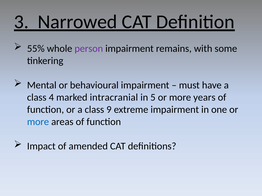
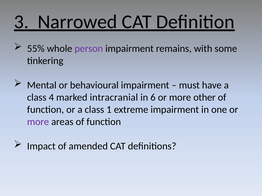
5: 5 -> 6 (153, 98)
years: years -> other (204, 98)
9: 9 -> 1 (109, 110)
more colour: blue -> purple (38, 122)
